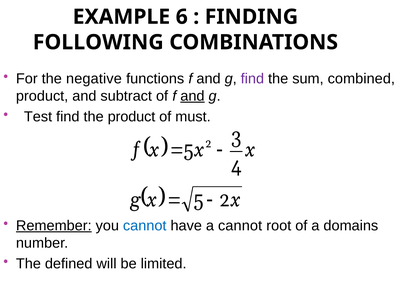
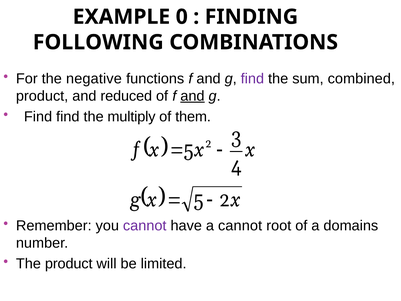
6: 6 -> 0 (182, 17)
subtract: subtract -> reduced (126, 96)
Test: Test -> Find (38, 117)
the product: product -> multiply (132, 117)
must: must -> them (193, 117)
Remember underline: present -> none (54, 225)
cannot colour: blue -> purple (145, 225)
The defined: defined -> product (69, 264)
